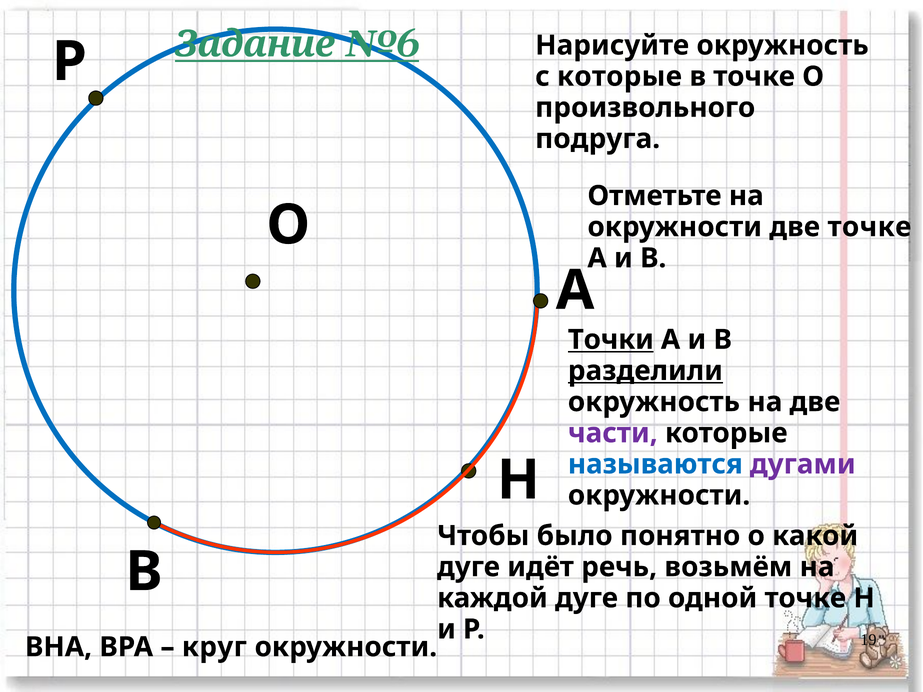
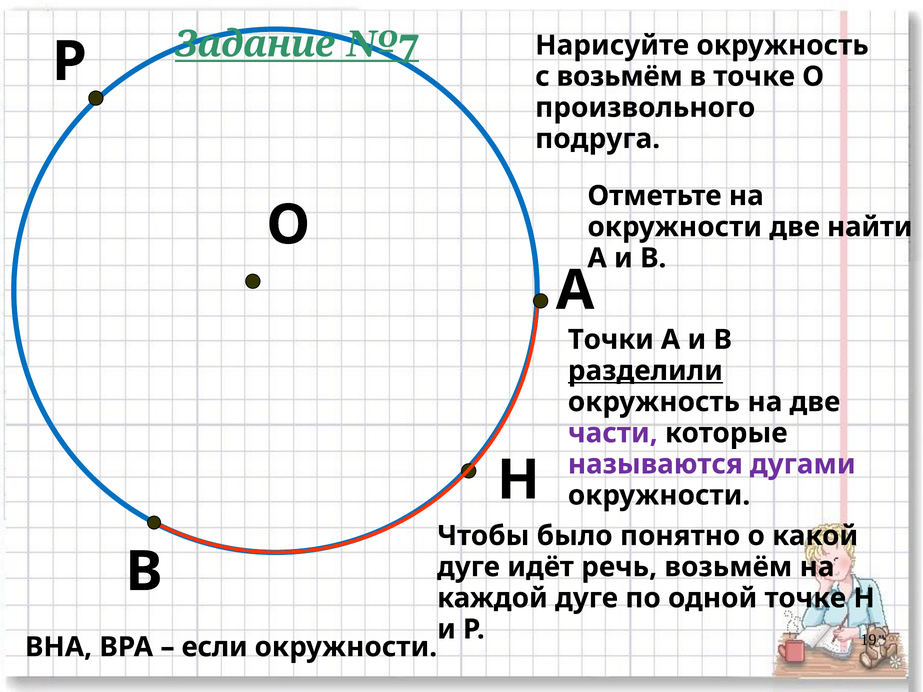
№6: №6 -> №7 (381, 44)
с которые: которые -> возьмём (620, 77)
две точке: точке -> найти (870, 227)
Точки underline: present -> none (611, 340)
называются colour: blue -> purple (655, 464)
круг: круг -> если (215, 647)
